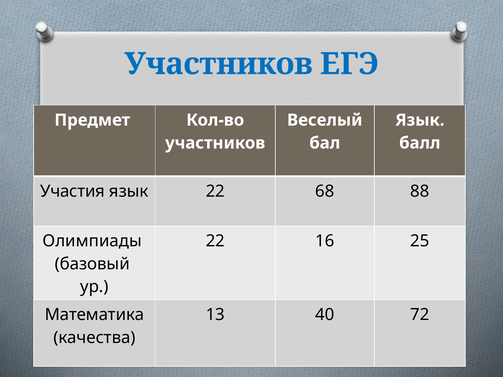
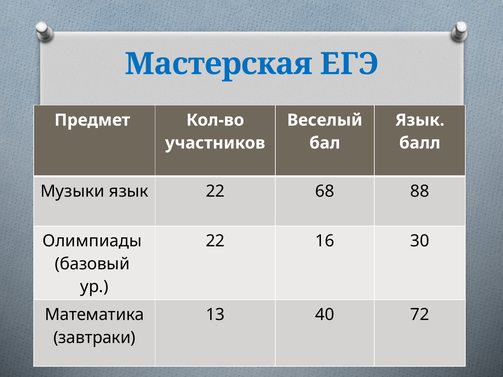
Участников: Участников -> Мастерская (219, 64)
Участия: Участия -> Музыки (72, 191)
25: 25 -> 30 (420, 241)
качества: качества -> завтраки (95, 338)
